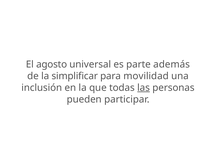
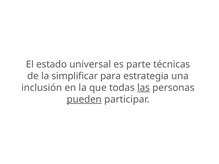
agosto: agosto -> estado (52, 64)
además: además -> técnicas (172, 64)
movilidad: movilidad -> estrategia (146, 76)
pueden underline: none -> present (84, 99)
